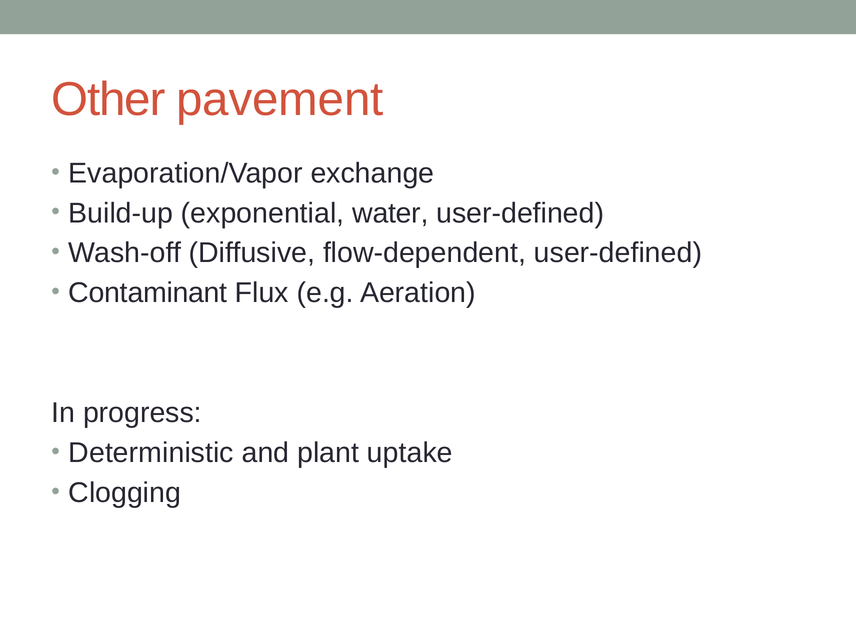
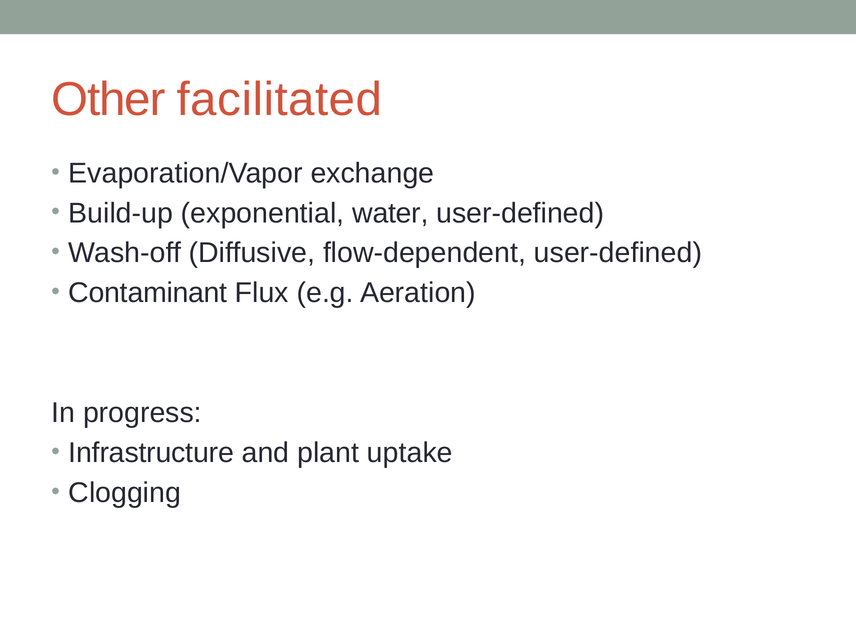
pavement: pavement -> facilitated (279, 100)
Deterministic: Deterministic -> Infrastructure (151, 453)
